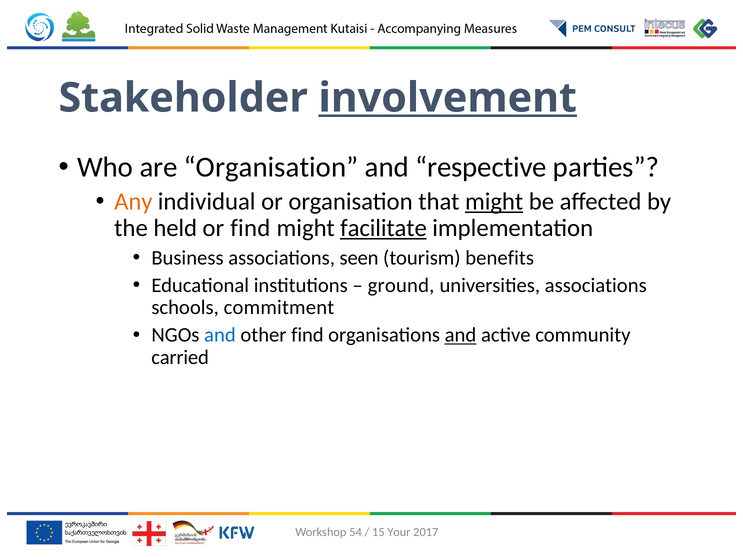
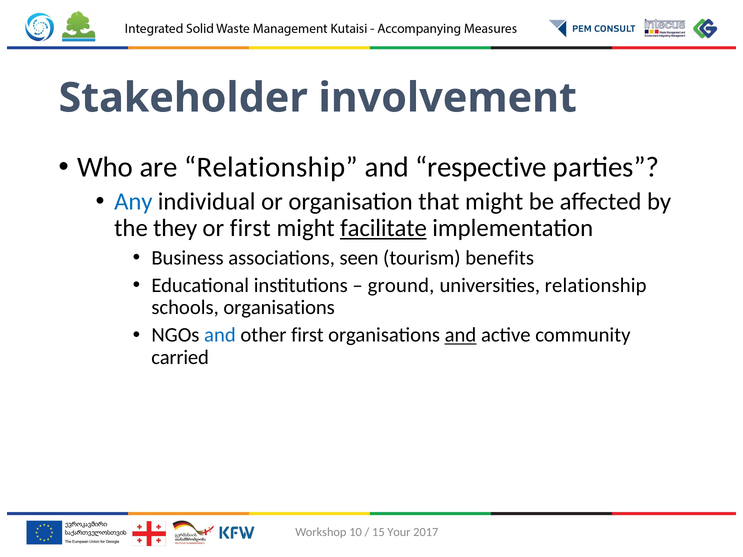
involvement underline: present -> none (448, 98)
are Organisation: Organisation -> Relationship (271, 167)
Any colour: orange -> blue (133, 202)
might underline: present -> none (494, 202)
held: held -> they (175, 228)
or find: find -> first (250, 228)
universities associations: associations -> relationship (596, 285)
schools commitment: commitment -> organisations (279, 308)
other find: find -> first (307, 335)
54: 54 -> 10 (356, 532)
